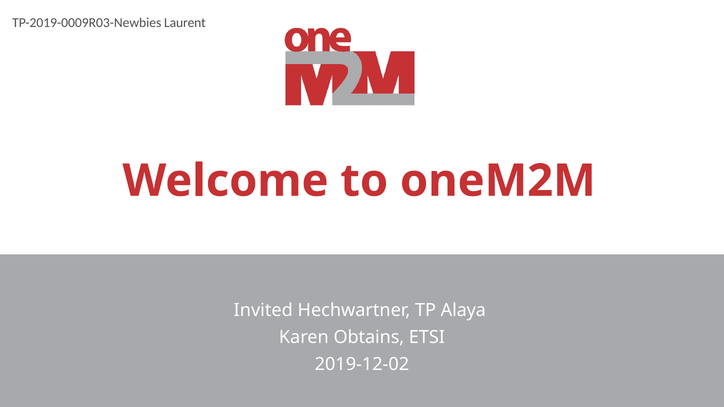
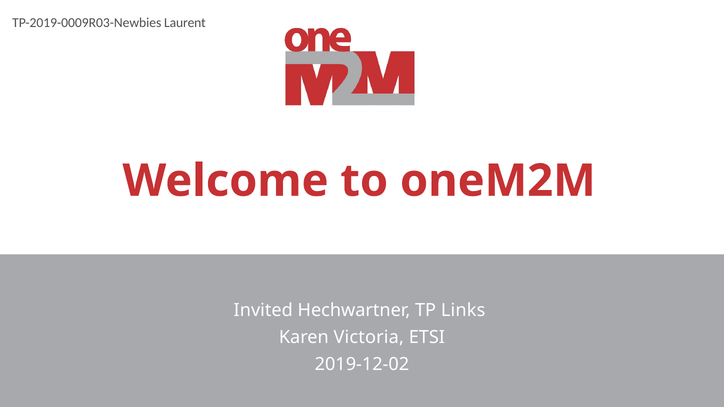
Alaya: Alaya -> Links (463, 310)
Obtains: Obtains -> Victoria (369, 338)
